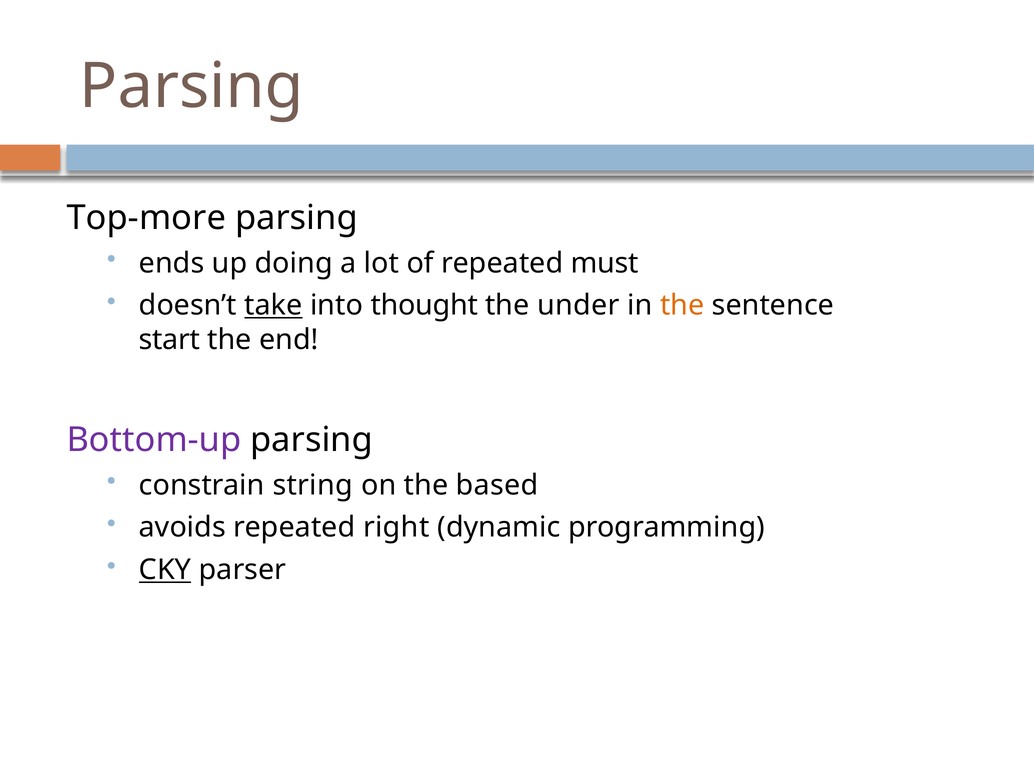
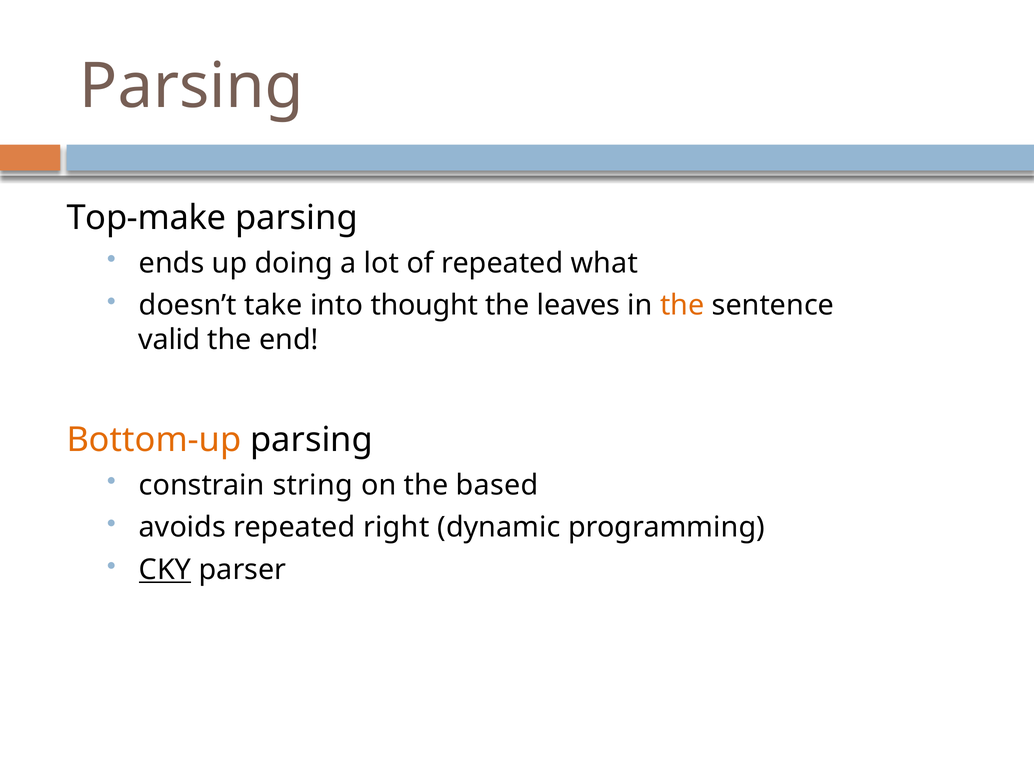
Top-more: Top-more -> Top-make (146, 218)
must: must -> what (604, 263)
take underline: present -> none (273, 306)
under: under -> leaves (579, 306)
start: start -> valid (169, 340)
Bottom-up colour: purple -> orange (154, 440)
